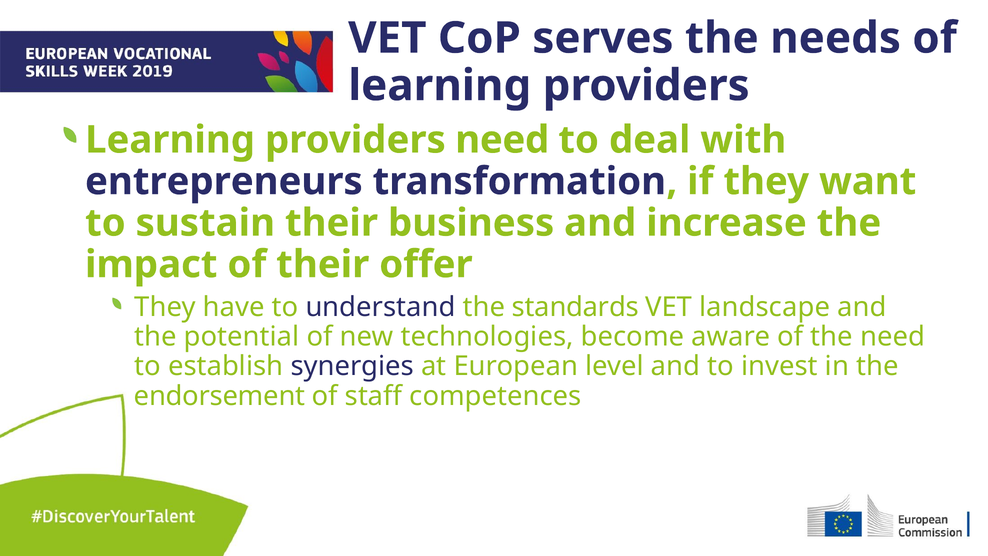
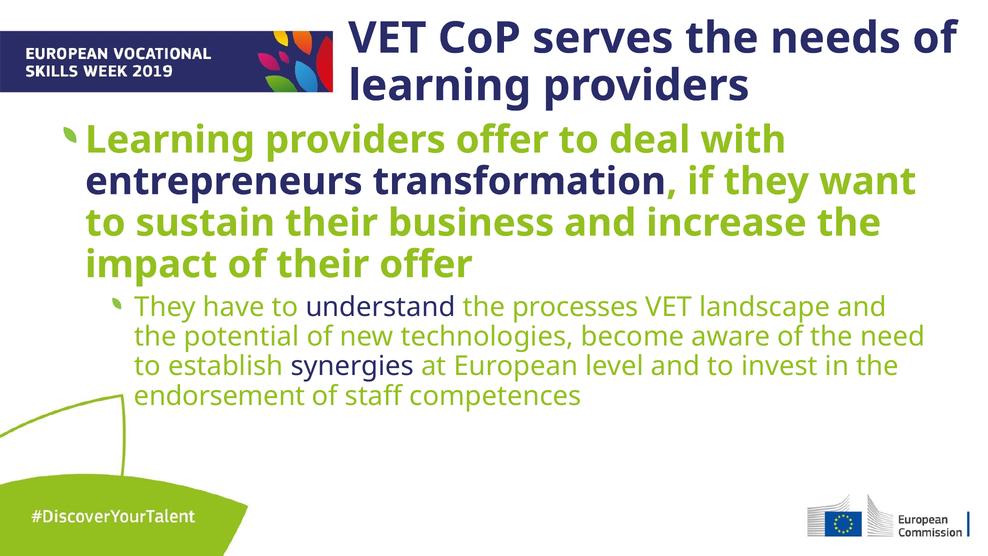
providers need: need -> offer (502, 140)
standards: standards -> processes (575, 307)
